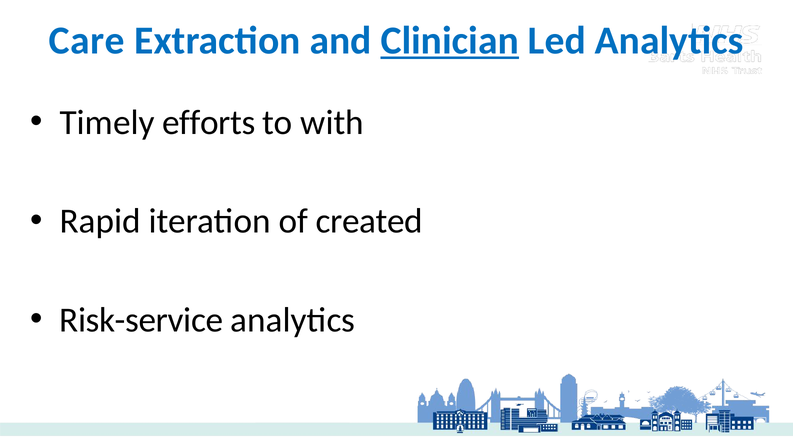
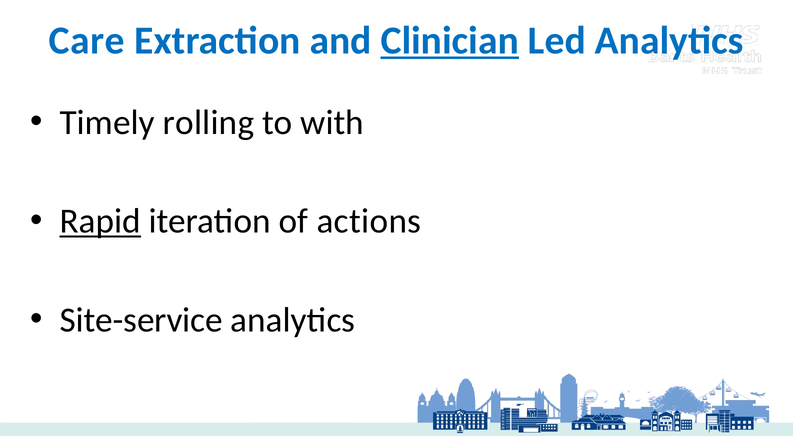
efforts: efforts -> rolling (208, 123)
Rapid underline: none -> present (100, 221)
created: created -> actions (369, 221)
Risk-service: Risk-service -> Site-service (141, 320)
